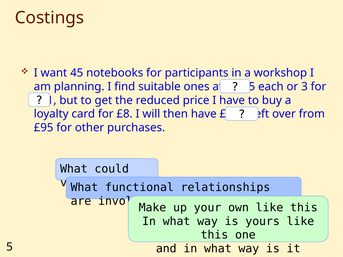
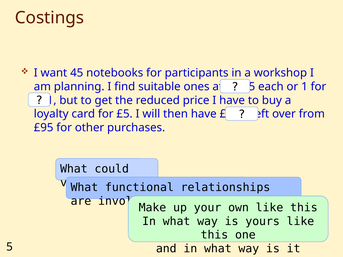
3: 3 -> 1 (304, 87)
£8: £8 -> £5 (125, 114)
